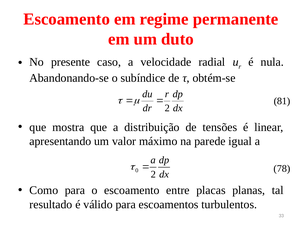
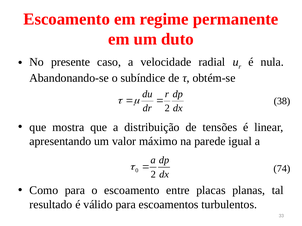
81: 81 -> 38 (282, 101)
78: 78 -> 74 (282, 169)
